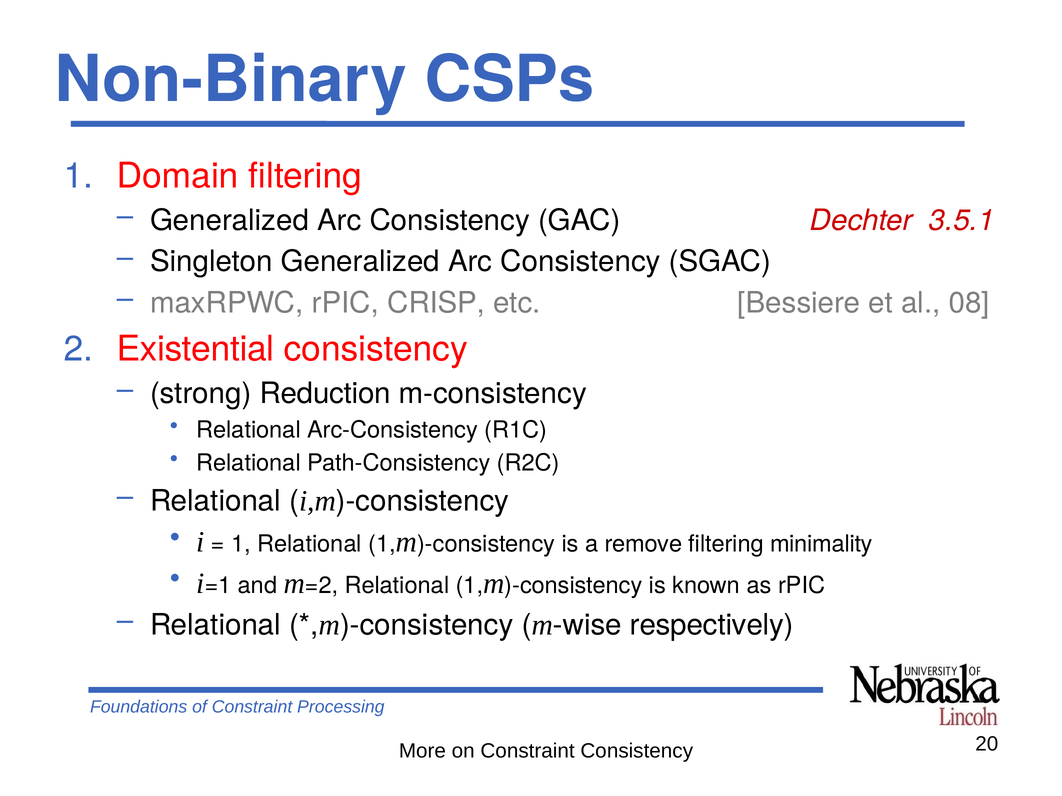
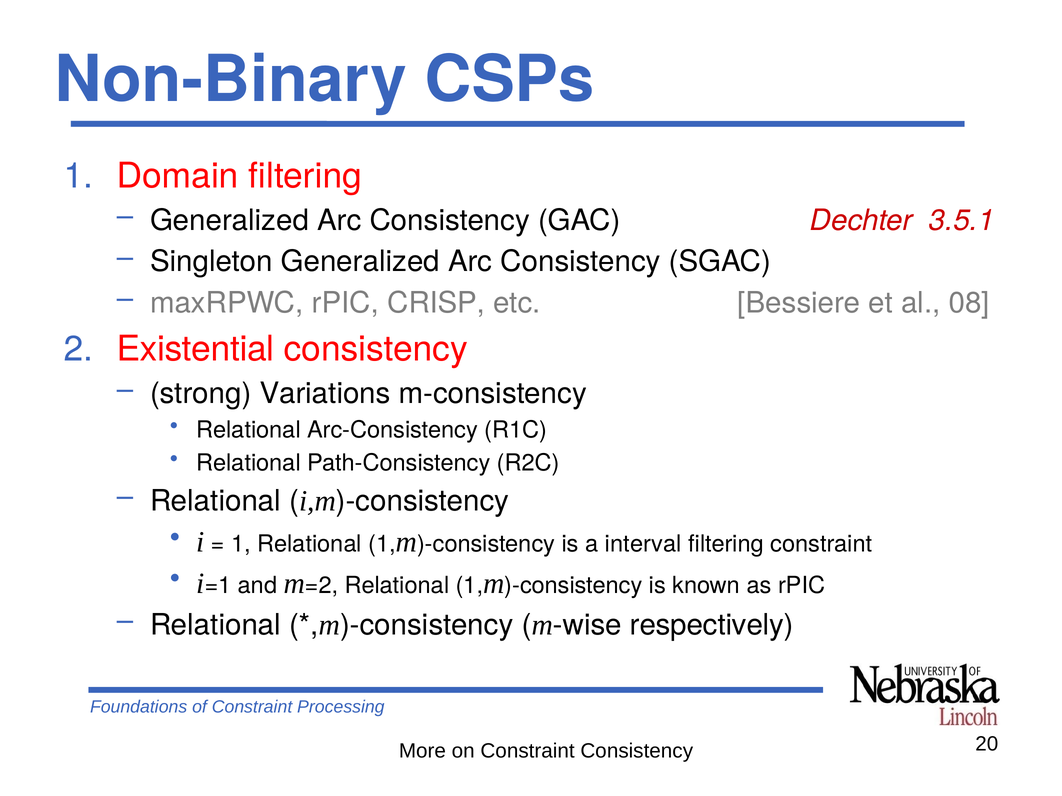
Reduction: Reduction -> Variations (325, 394)
remove: remove -> interval (643, 545)
filtering minimality: minimality -> constraint (821, 545)
